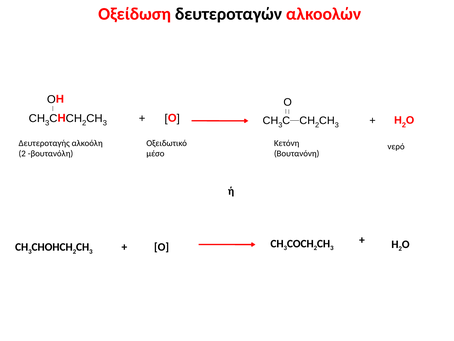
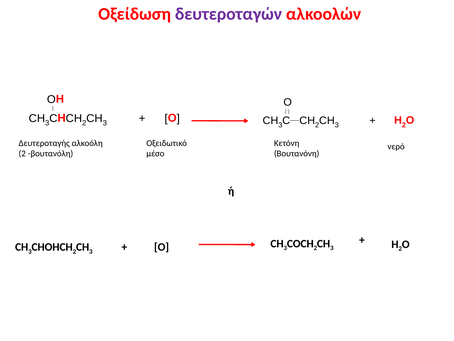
δευτεροταγών colour: black -> purple (229, 14)
